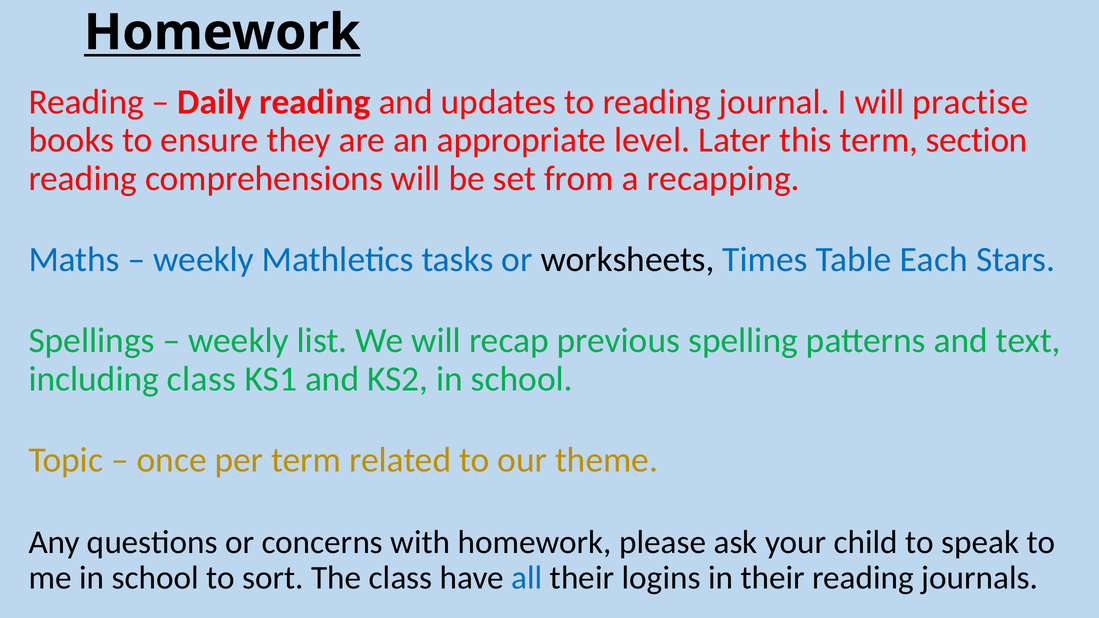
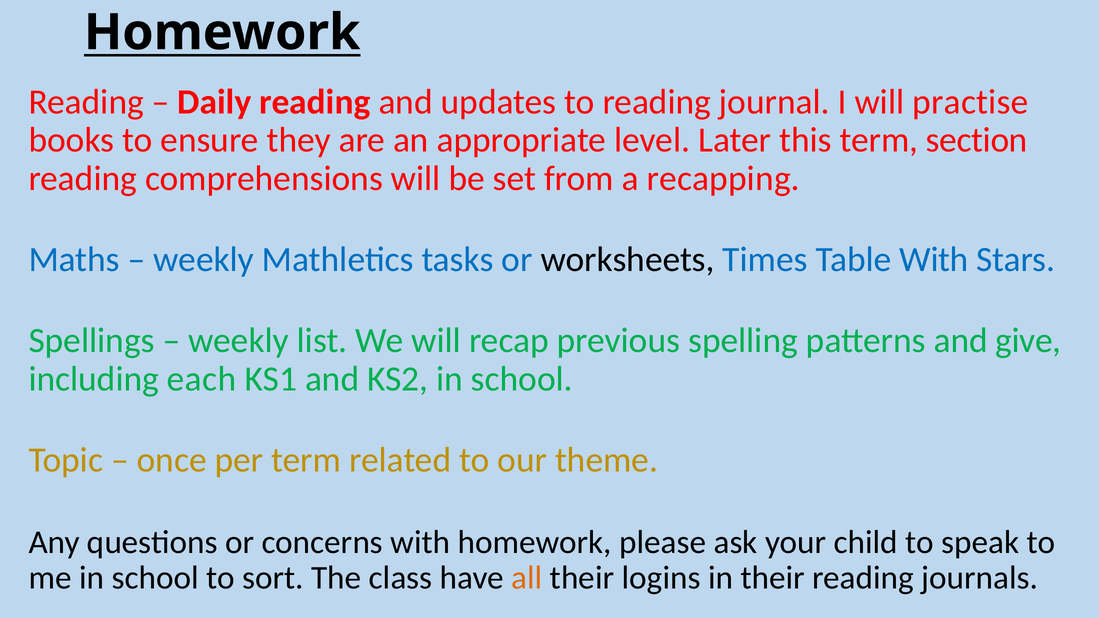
Table Each: Each -> With (934, 260)
text: text -> give (1028, 341)
including class: class -> each (202, 379)
all colour: blue -> orange (527, 578)
